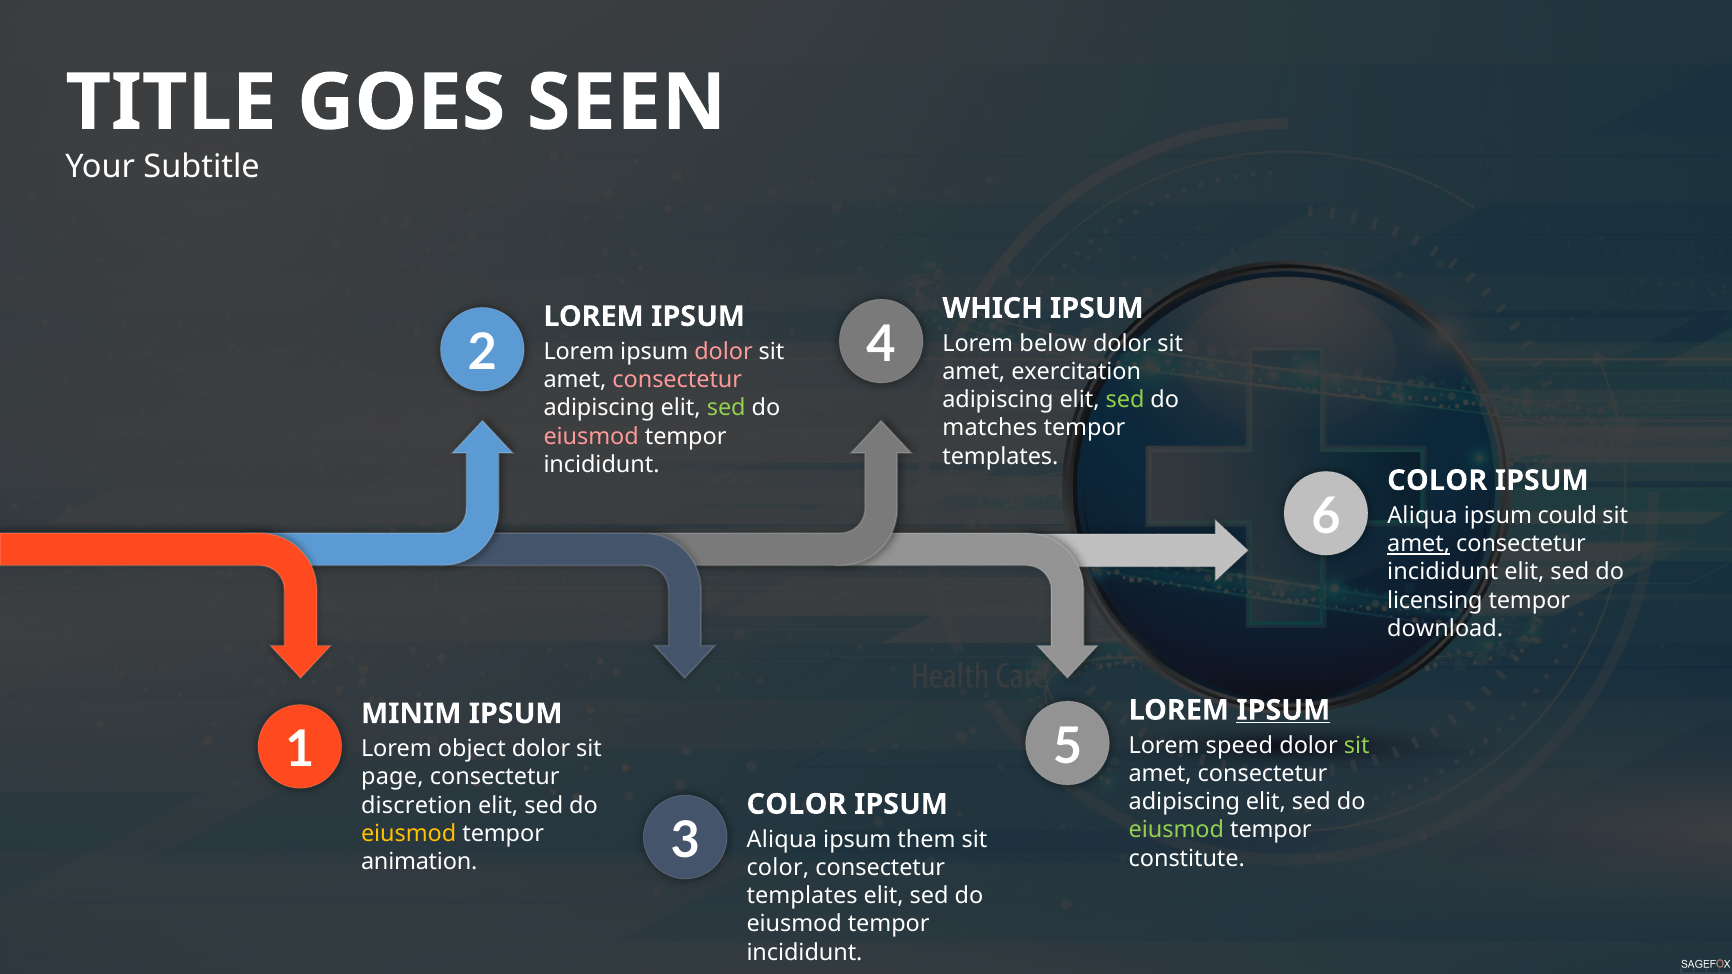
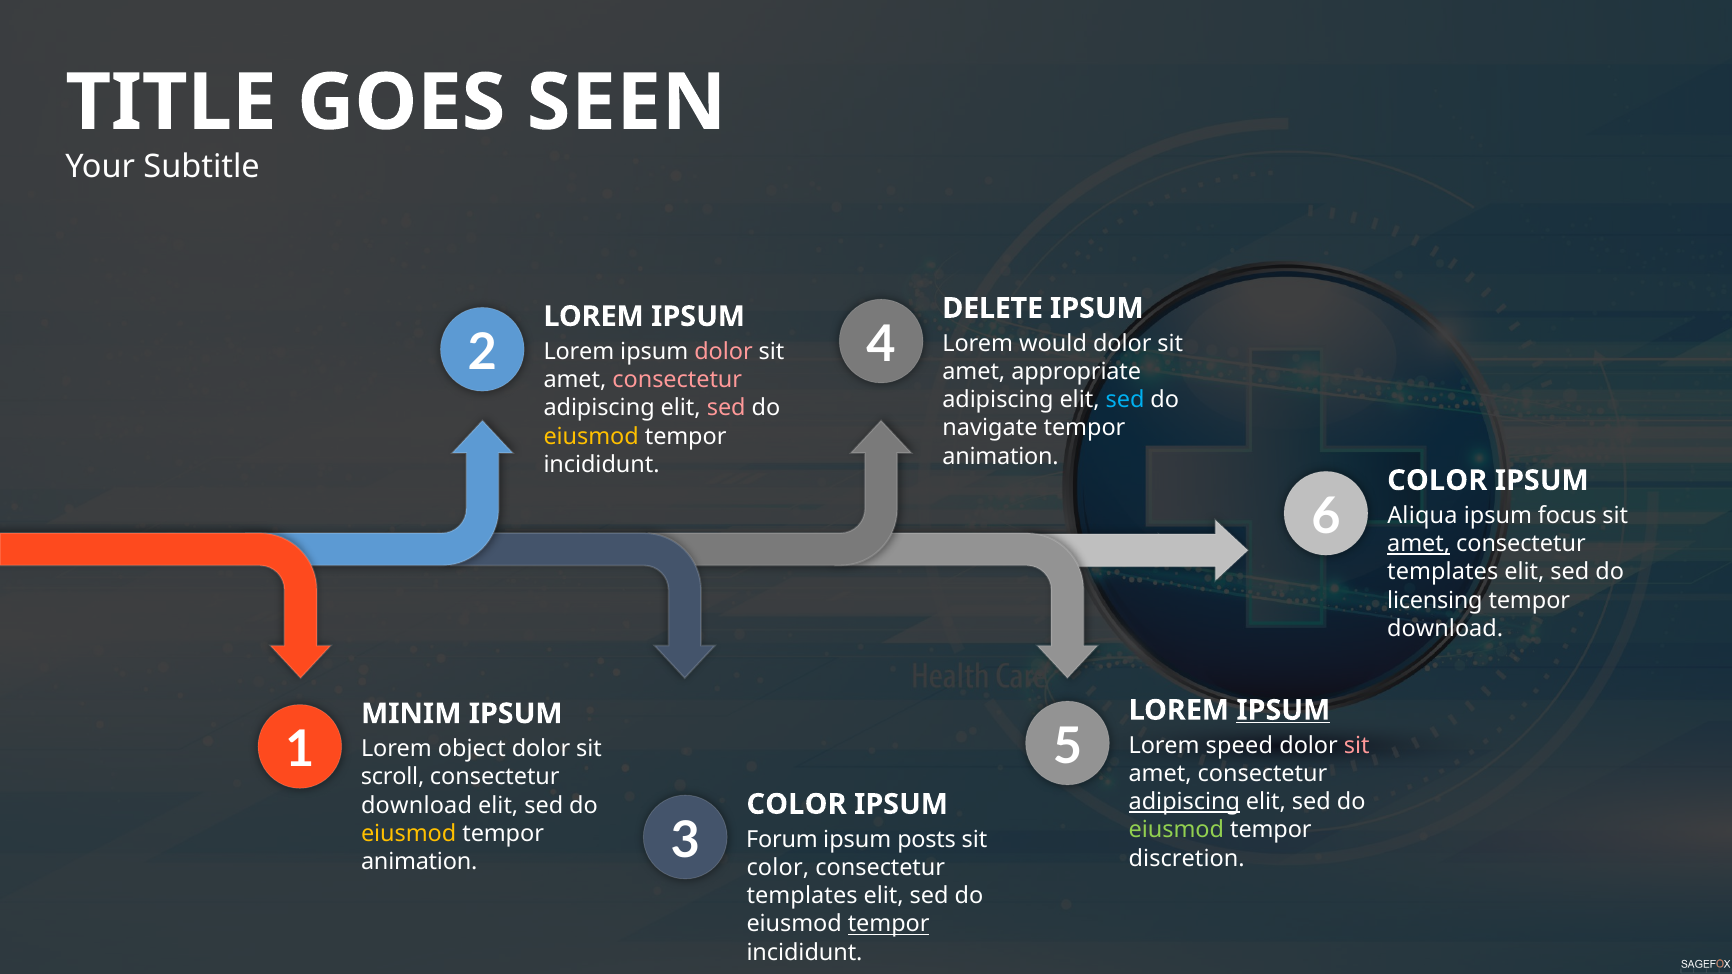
WHICH: WHICH -> DELETE (993, 308)
below: below -> would (1053, 344)
exercitation: exercitation -> appropriate (1076, 372)
sed colour: light green -> light blue (1125, 400)
sed colour: light green -> pink (726, 408)
matches: matches -> navigate (990, 428)
eiusmod colour: pink -> yellow (591, 436)
templates: templates -> animation (1001, 456)
could: could -> focus (1567, 516)
incididunt: incididunt -> templates (1443, 572)
sit colour: light green -> pink (1357, 746)
page: page -> scroll (393, 777)
adipiscing underline: none -> present (1184, 802)
discretion: discretion -> download (417, 806)
Aliqua: Aliqua -> Forum (782, 840)
them: them -> posts (927, 840)
constitute: constitute -> discretion (1187, 858)
tempor underline: none -> present (889, 924)
